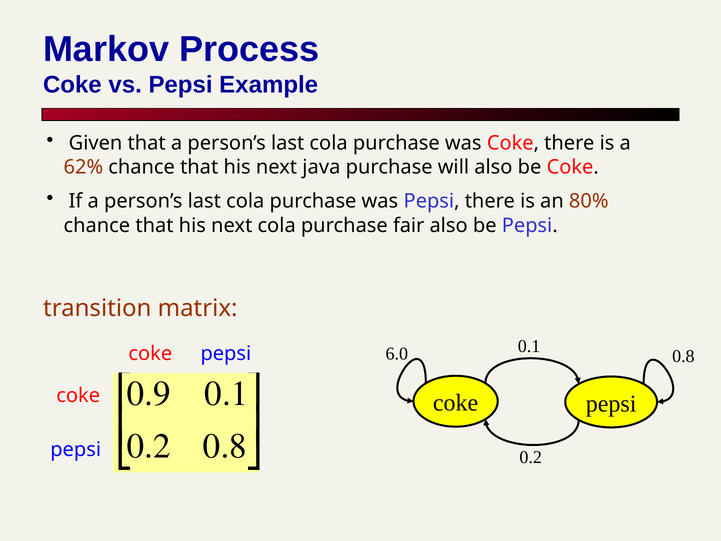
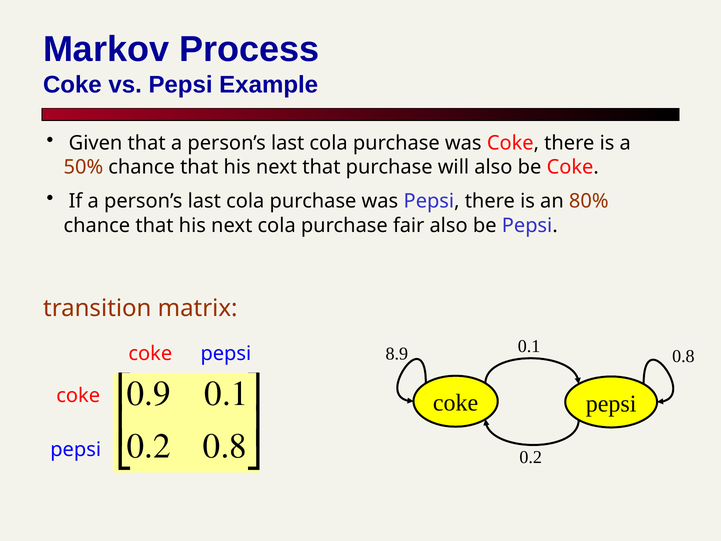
62%: 62% -> 50% (83, 167)
next java: java -> that (321, 167)
6.0: 6.0 -> 8.9 (397, 353)
